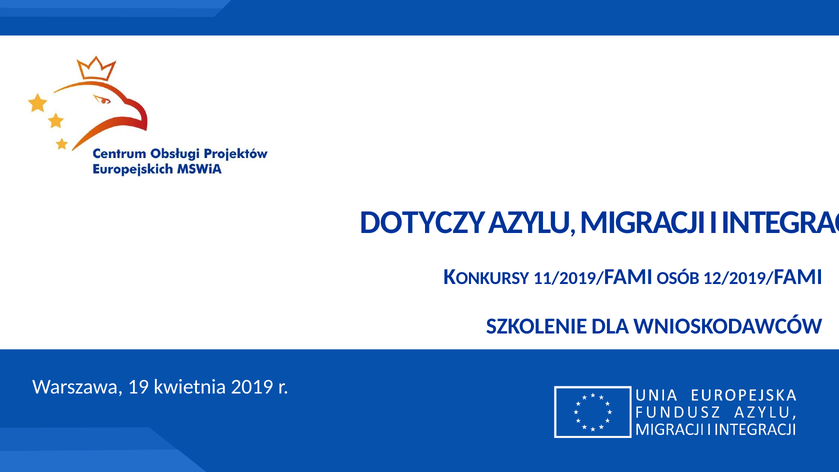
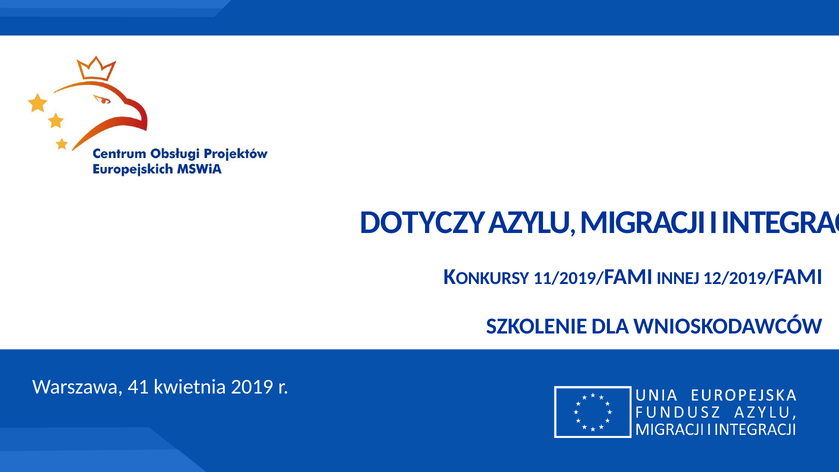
OSÓB: OSÓB -> INNEJ (678, 278)
19: 19 -> 41 (138, 387)
